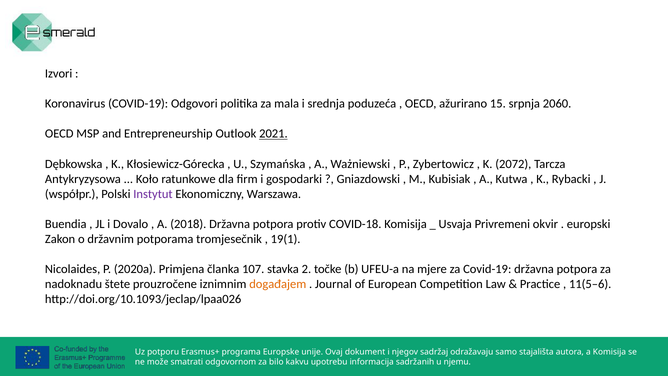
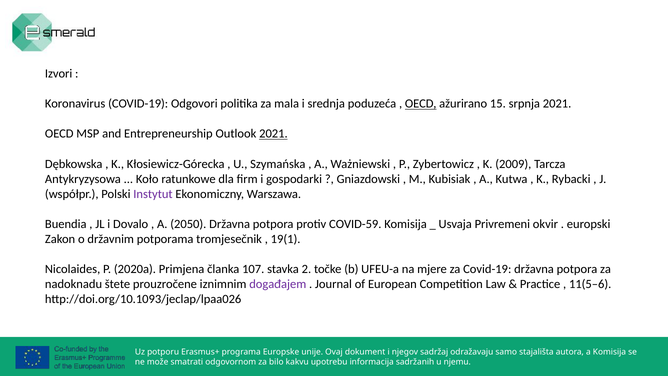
OECD underline: none -> present (421, 104)
srpnja 2060: 2060 -> 2021 (557, 104)
2072: 2072 -> 2009 (513, 164)
2018: 2018 -> 2050 (188, 224)
COVID-18: COVID-18 -> COVID-59 (355, 224)
događajem colour: orange -> purple (278, 284)
